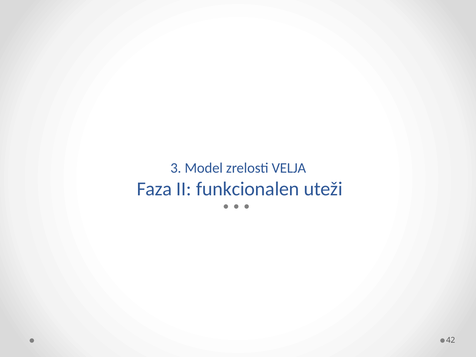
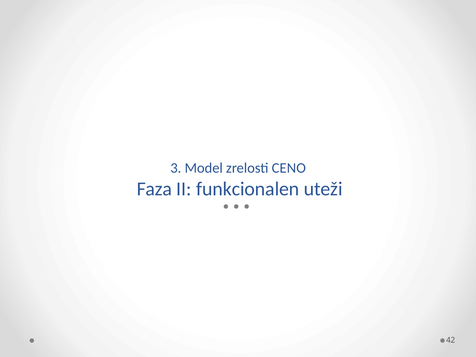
VELJA: VELJA -> CENO (289, 168)
